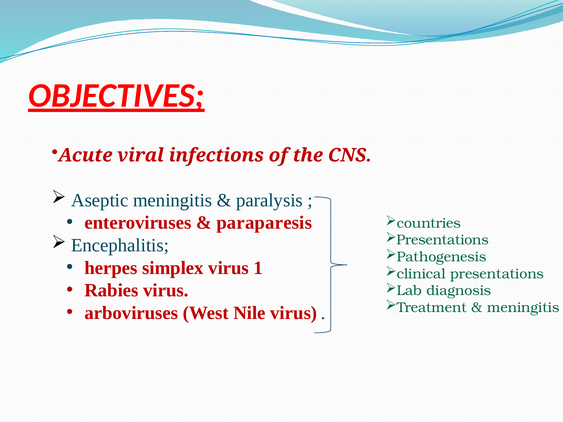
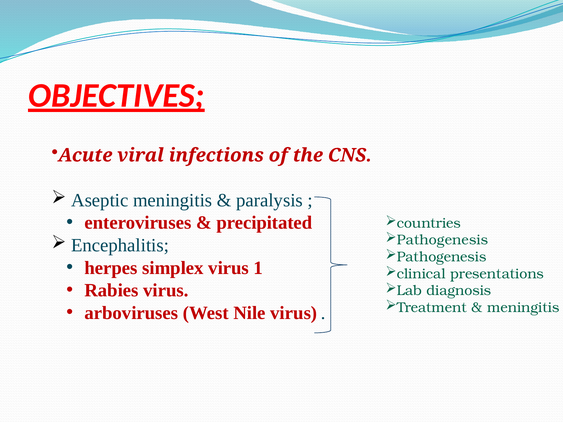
paraparesis: paraparesis -> precipitated (264, 223)
Presentations: Presentations -> Pathogenesis (443, 240)
